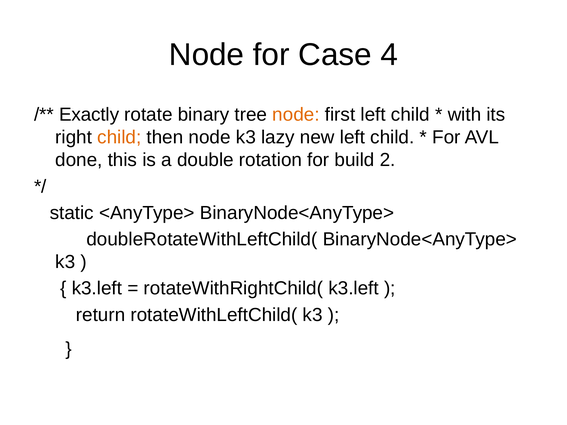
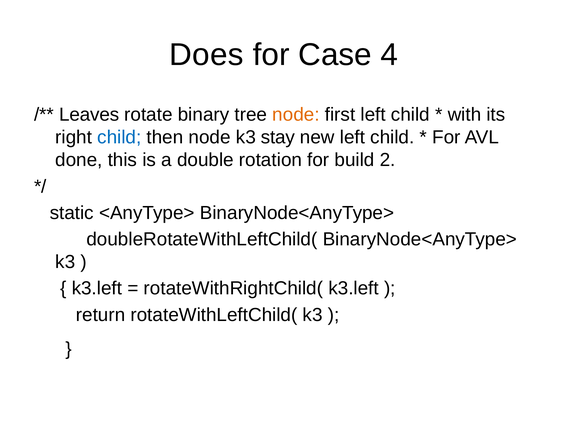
Node: Node -> Does (206, 55)
Exactly: Exactly -> Leaves (89, 115)
child colour: orange -> blue (119, 137)
lazy: lazy -> stay (278, 137)
